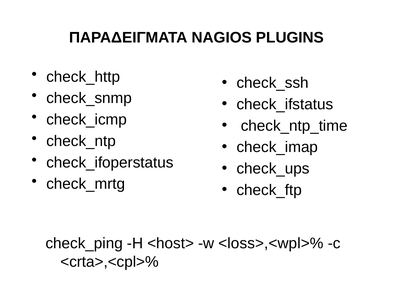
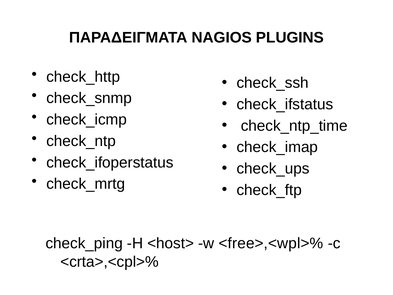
<loss>,<wpl>%: <loss>,<wpl>% -> <free>,<wpl>% (271, 243)
